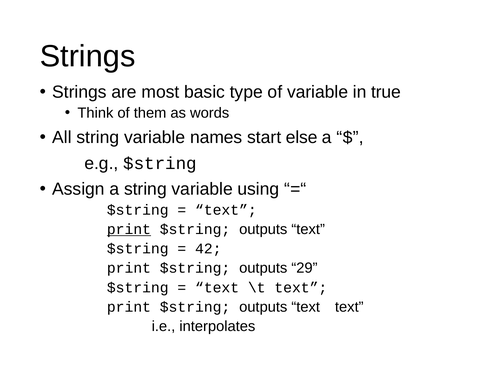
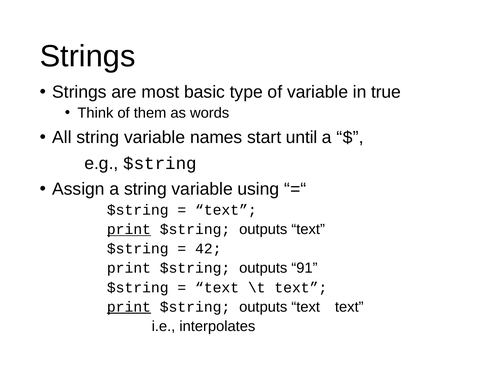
else: else -> until (302, 137)
29: 29 -> 91 (304, 268)
print underline: none -> present (129, 307)
